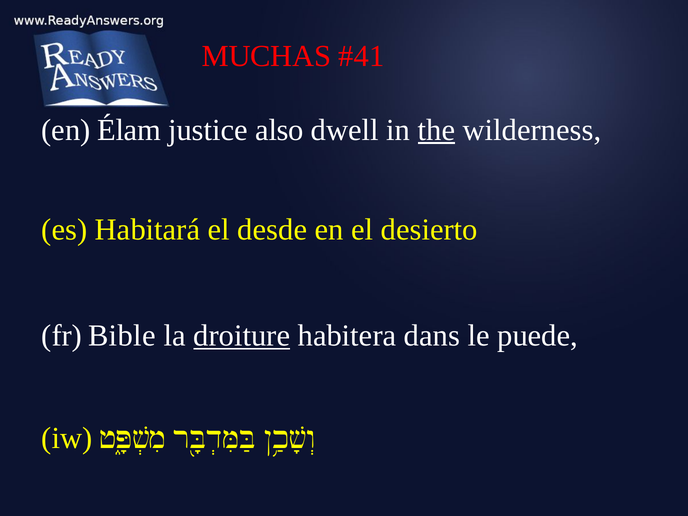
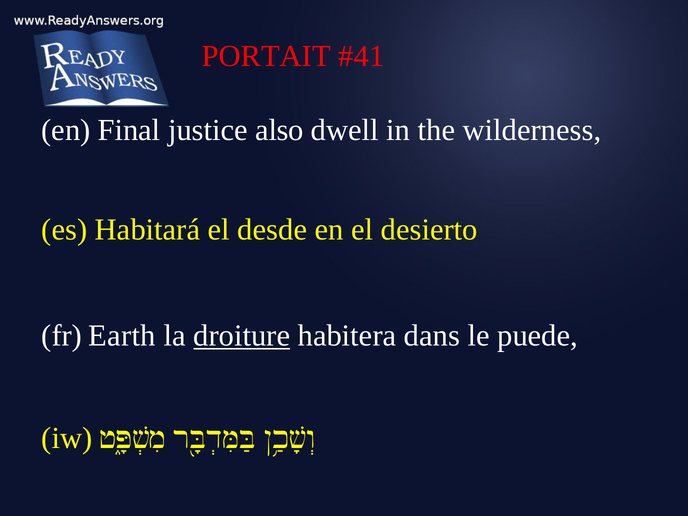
MUCHAS: MUCHAS -> PORTAIT (266, 56)
Élam: Élam -> Final (129, 130)
the underline: present -> none (436, 130)
Bible: Bible -> Earth (122, 336)
